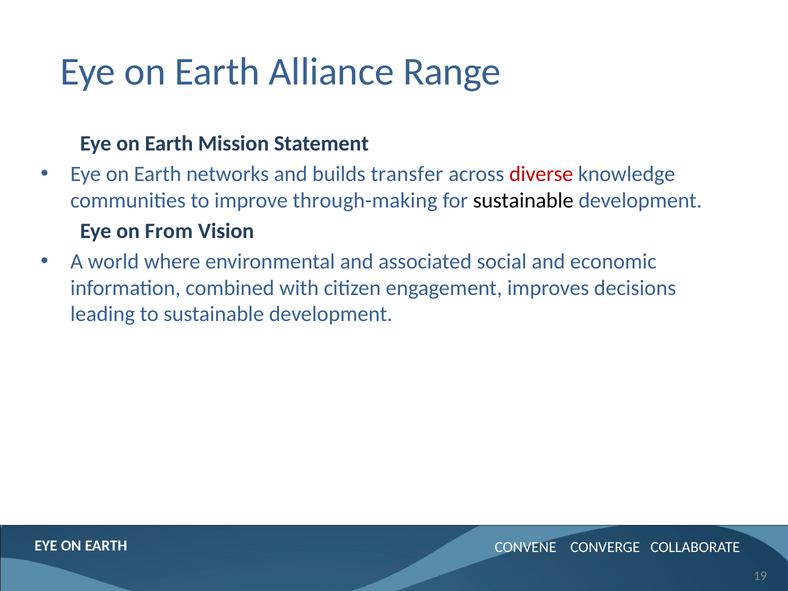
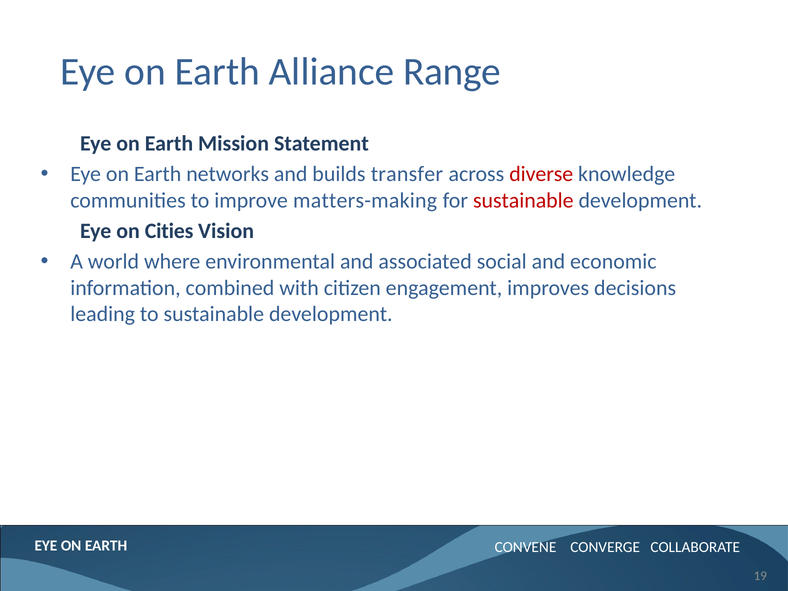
through-making: through-making -> matters-making (365, 200)
sustainable colour: black -> red (523, 200)
From: From -> Cities (169, 231)
